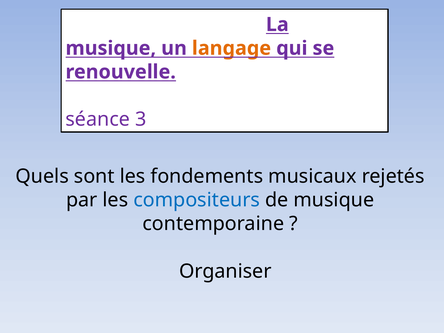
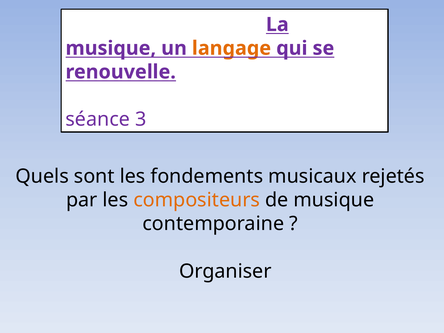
compositeurs colour: blue -> orange (197, 200)
